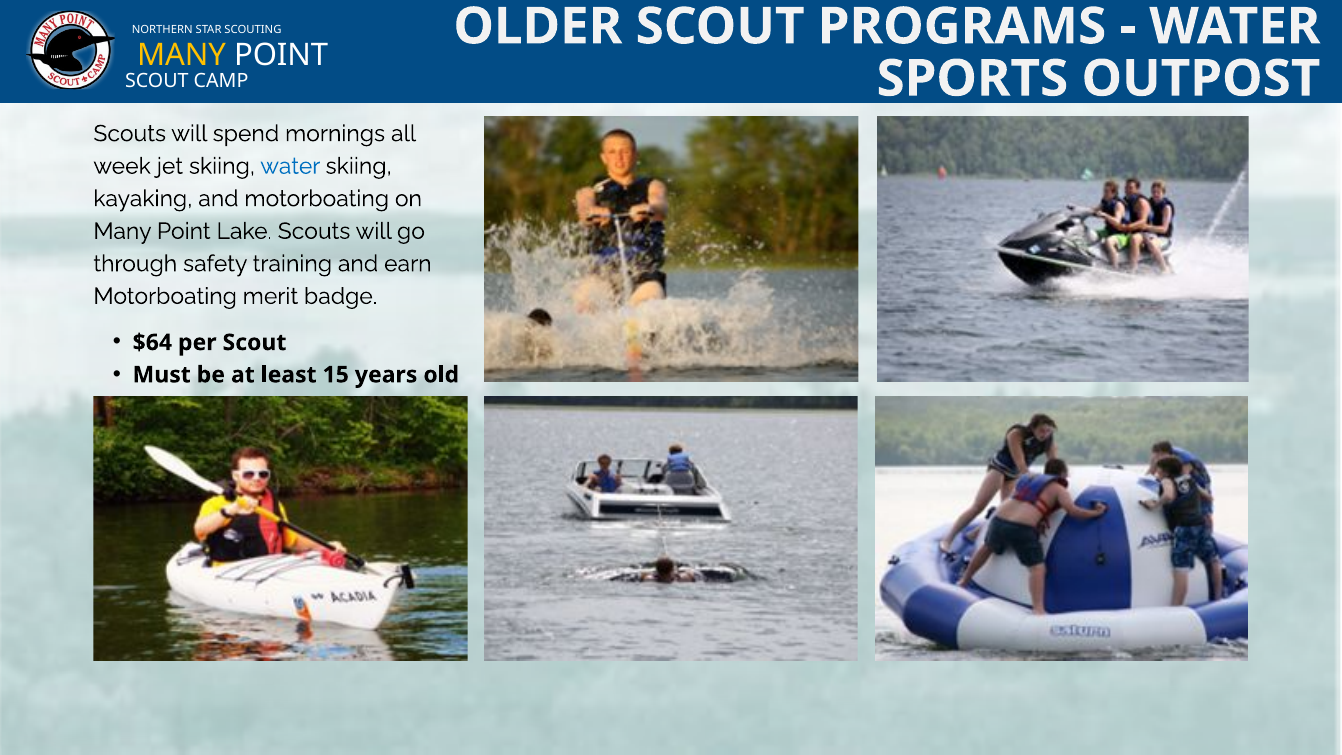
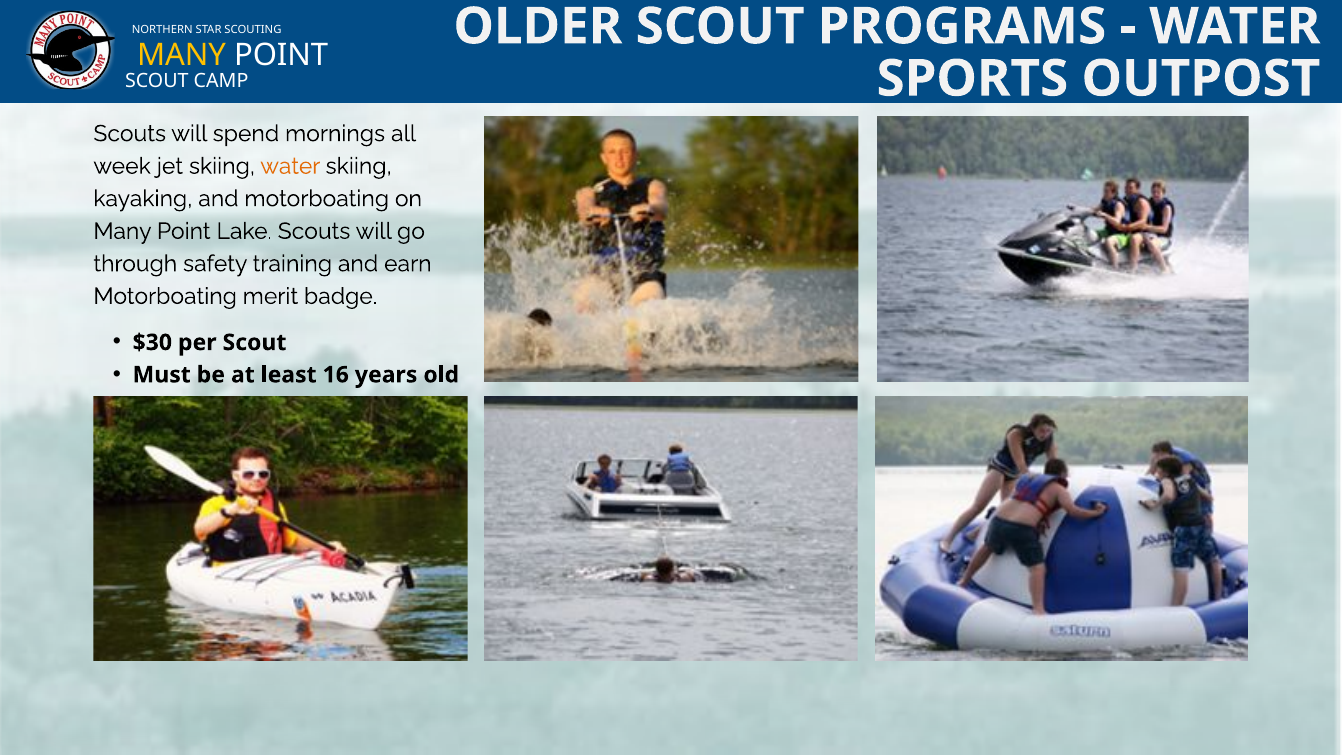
water colour: blue -> orange (290, 166)
$64: $64 -> $30 (152, 342)
15: 15 -> 16 (336, 375)
